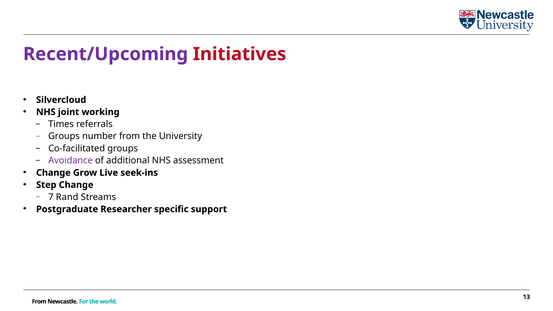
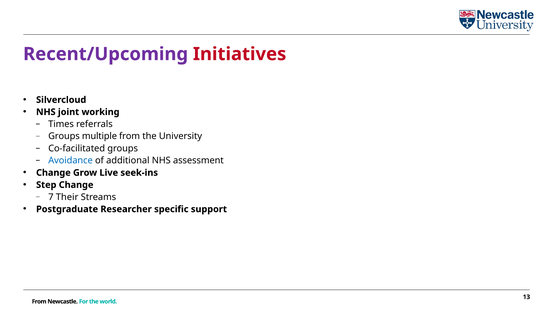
number: number -> multiple (99, 136)
Avoidance colour: purple -> blue (71, 161)
Rand: Rand -> Their (67, 197)
